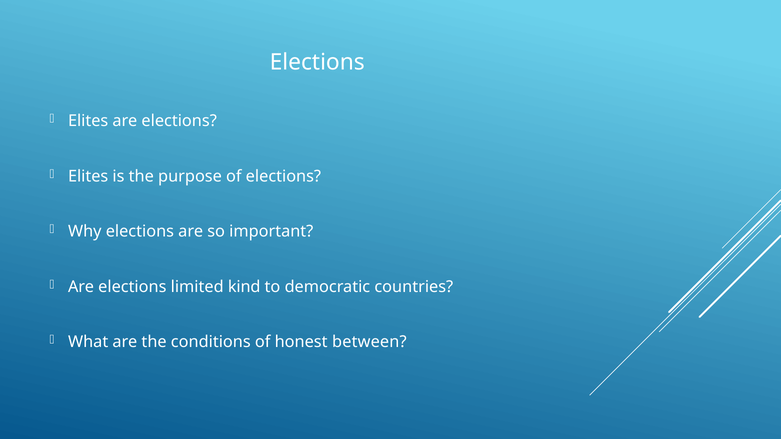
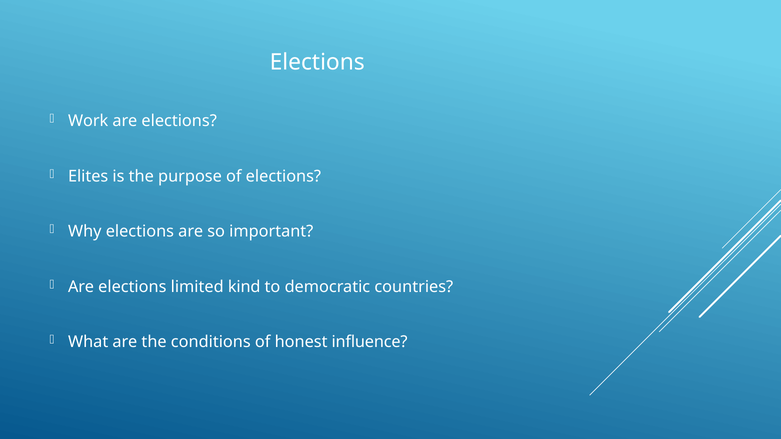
Elites: Elites -> Work (88, 121)
between: between -> influence (370, 342)
